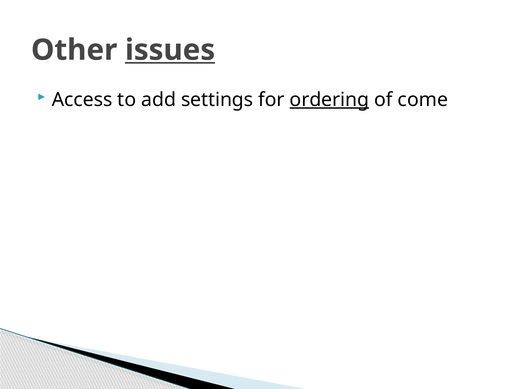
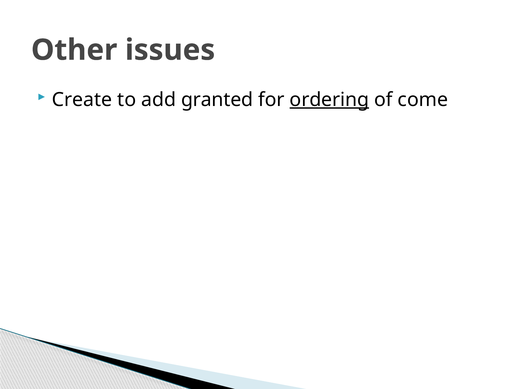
issues underline: present -> none (170, 50)
Access: Access -> Create (82, 100)
settings: settings -> granted (217, 100)
